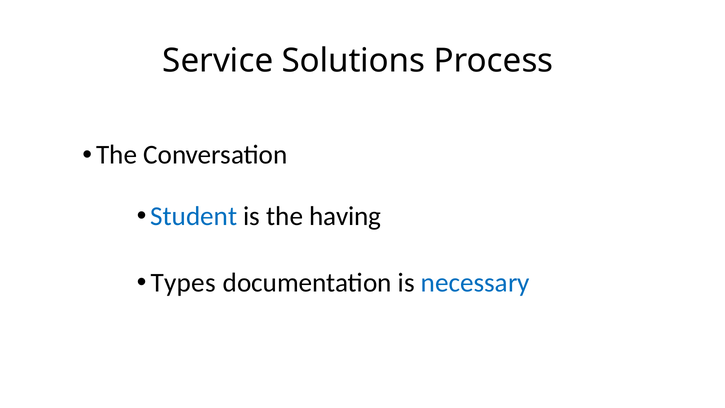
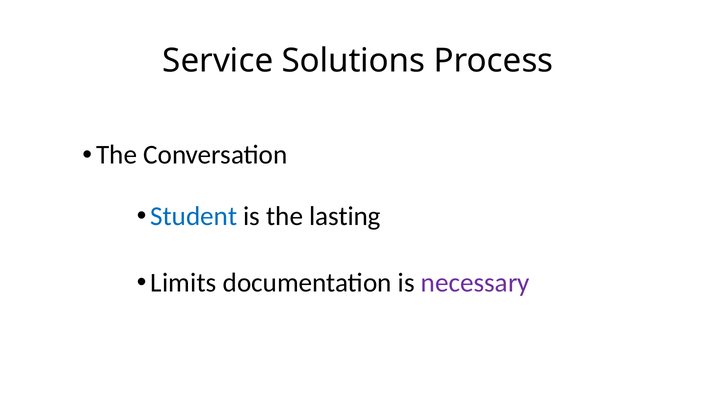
having: having -> lasting (345, 216)
Types: Types -> Limits (183, 283)
necessary colour: blue -> purple (475, 283)
